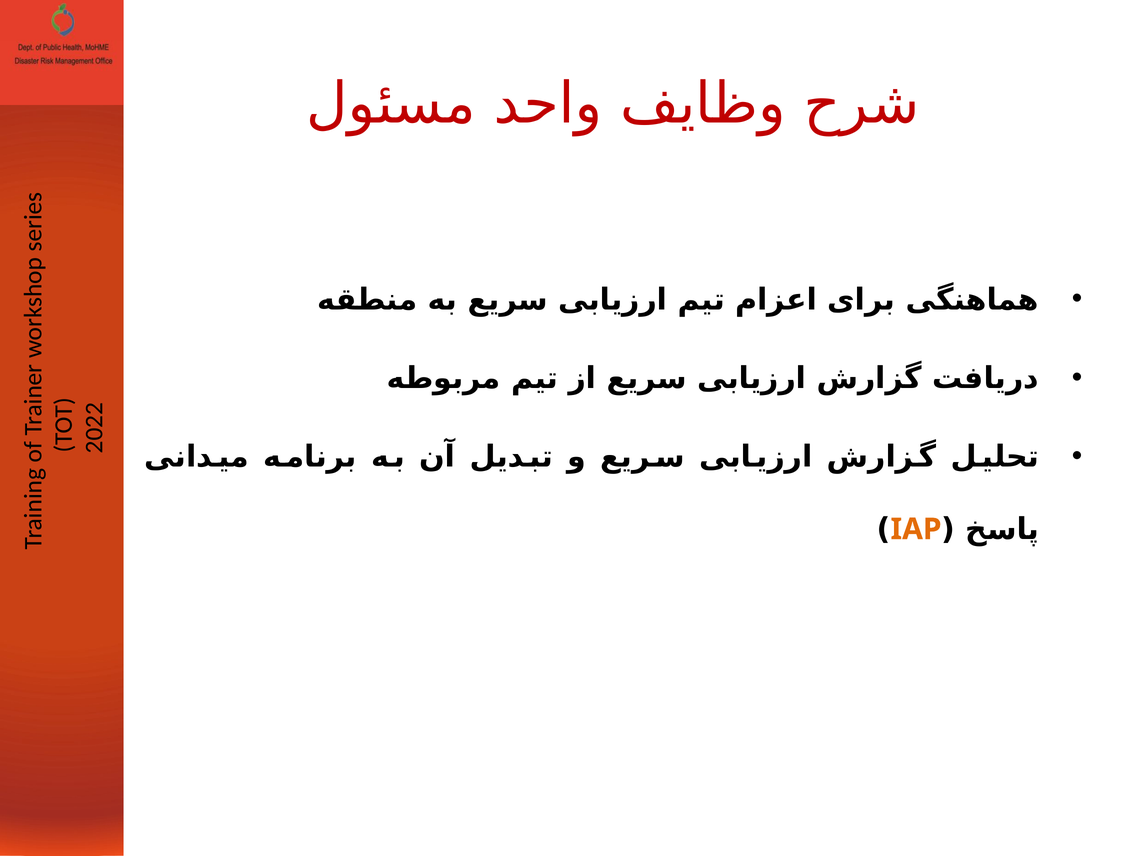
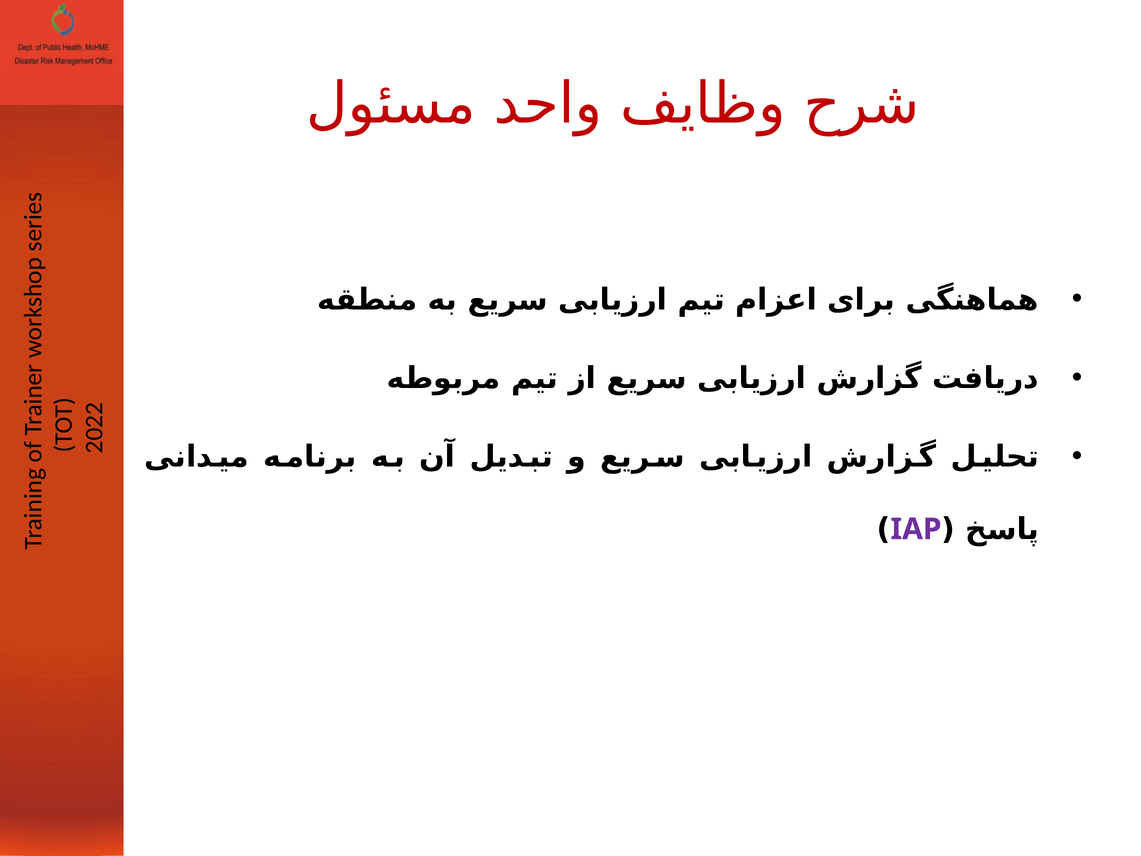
IAP colour: orange -> purple (916, 529)
